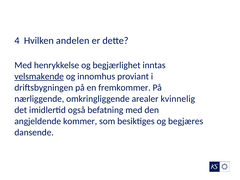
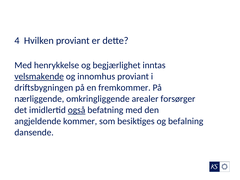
Hvilken andelen: andelen -> proviant (73, 41)
kvinnelig: kvinnelig -> forsørger (178, 99)
også underline: none -> present (77, 110)
begjæres: begjæres -> befalning (186, 121)
